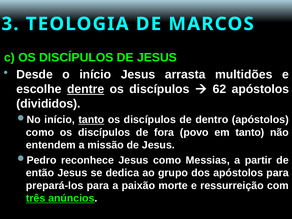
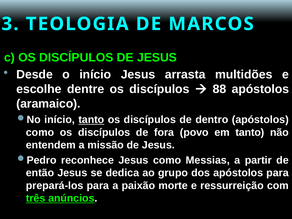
dentre underline: present -> none (86, 89)
62: 62 -> 88 (219, 89)
divididos: divididos -> aramaico (48, 104)
